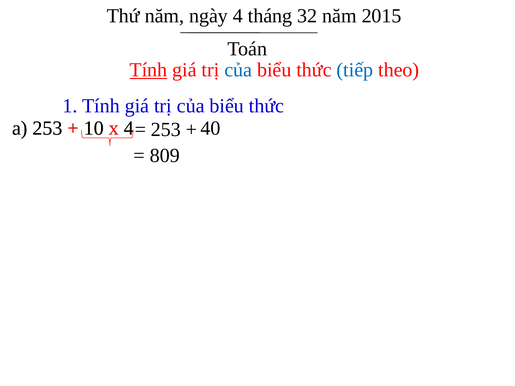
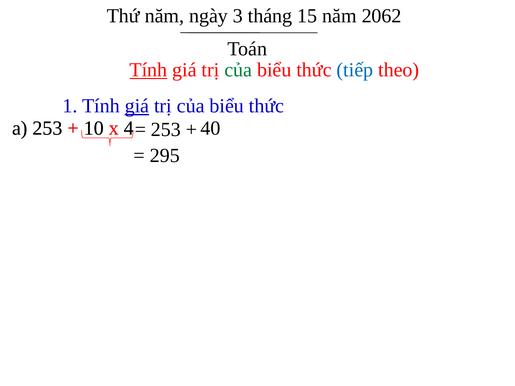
ngày 4: 4 -> 3 (238, 16)
32: 32 -> 15 (307, 16)
2015: 2015 -> 2062 (382, 16)
của colour: blue -> green (238, 70)
giá underline: none -> present (137, 106)
809: 809 -> 295 (165, 156)
